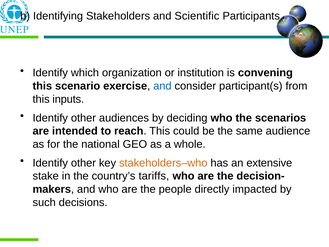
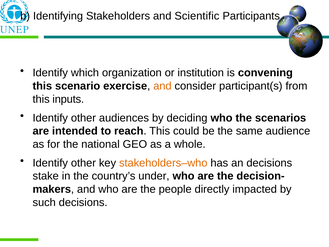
and colour: blue -> orange (162, 86)
an extensive: extensive -> decisions (269, 163)
tariffs: tariffs -> under (154, 176)
